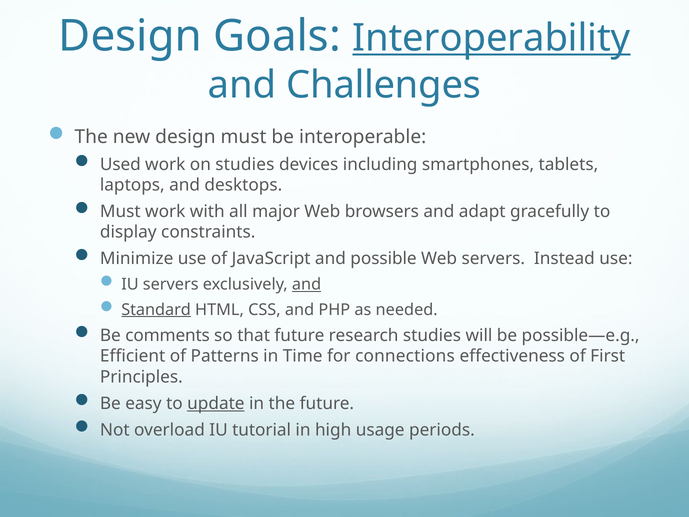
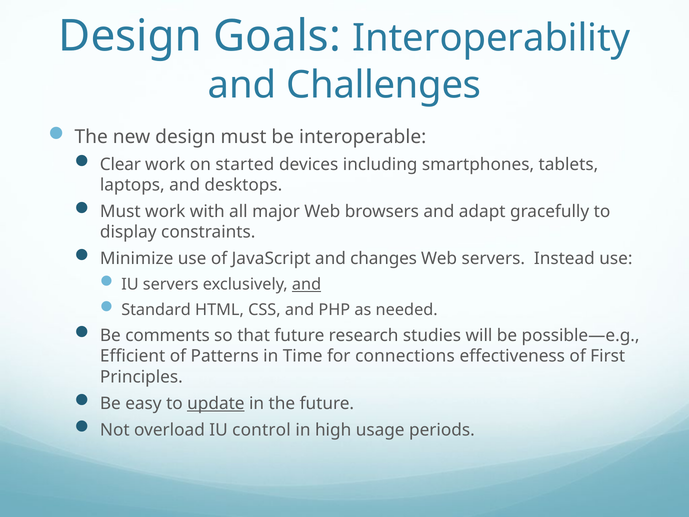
Interoperability underline: present -> none (491, 38)
Used: Used -> Clear (120, 164)
on studies: studies -> started (245, 164)
possible: possible -> changes (384, 258)
Standard underline: present -> none (156, 310)
tutorial: tutorial -> control (261, 430)
